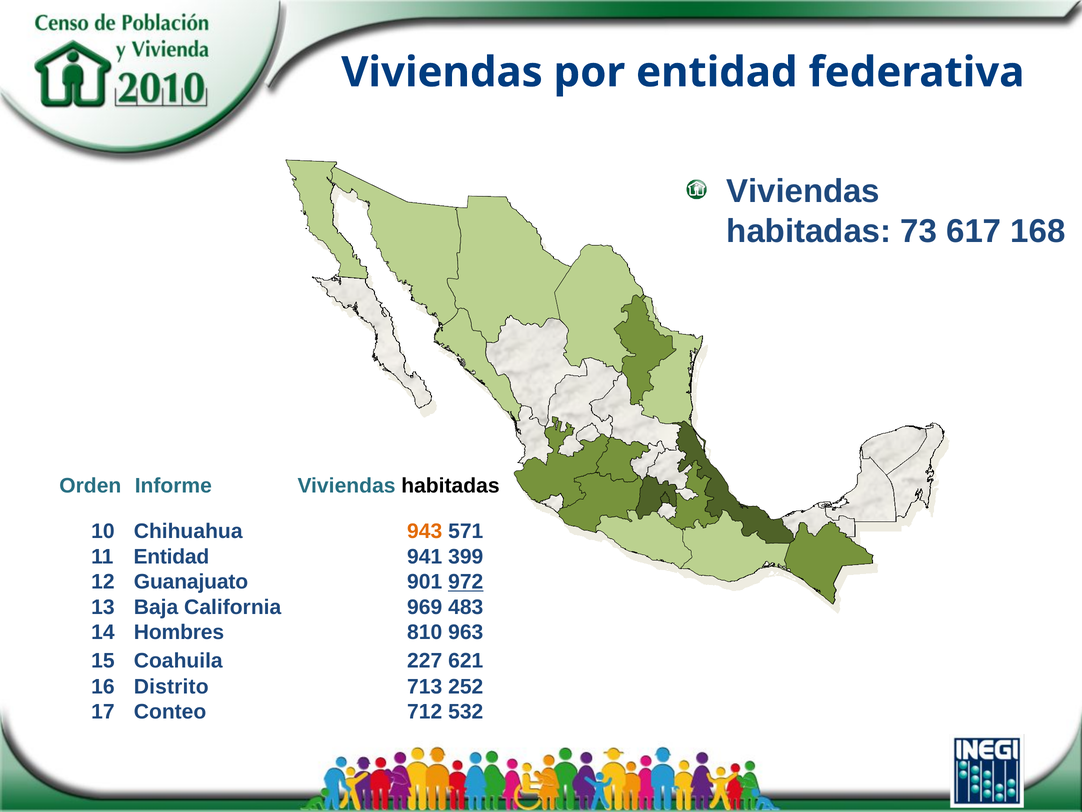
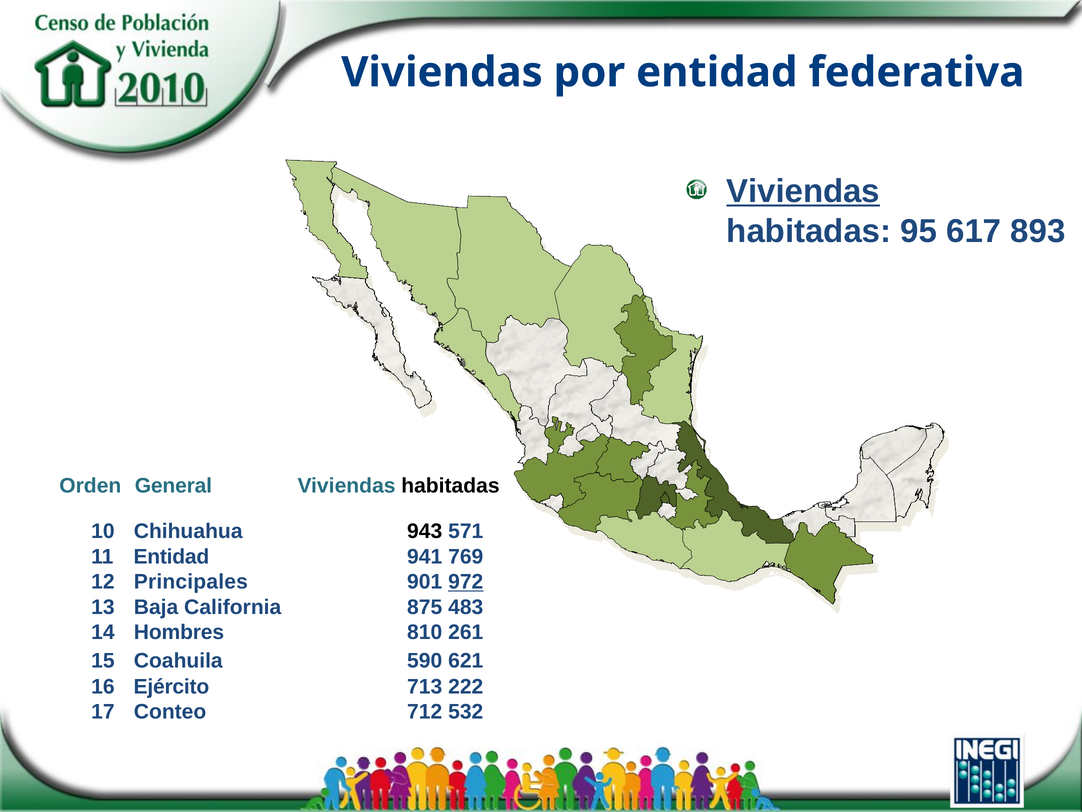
Viviendas underline: none -> present (803, 191)
73: 73 -> 95 (919, 231)
168: 168 -> 893 (1038, 231)
Informe: Informe -> General (173, 486)
943 colour: orange -> black (425, 531)
399: 399 -> 769 (466, 556)
Guanajuato: Guanajuato -> Principales (191, 582)
969: 969 -> 875 (425, 607)
963: 963 -> 261 (466, 632)
227: 227 -> 590 (425, 660)
Distrito: Distrito -> Ejército (171, 686)
252: 252 -> 222 (466, 686)
